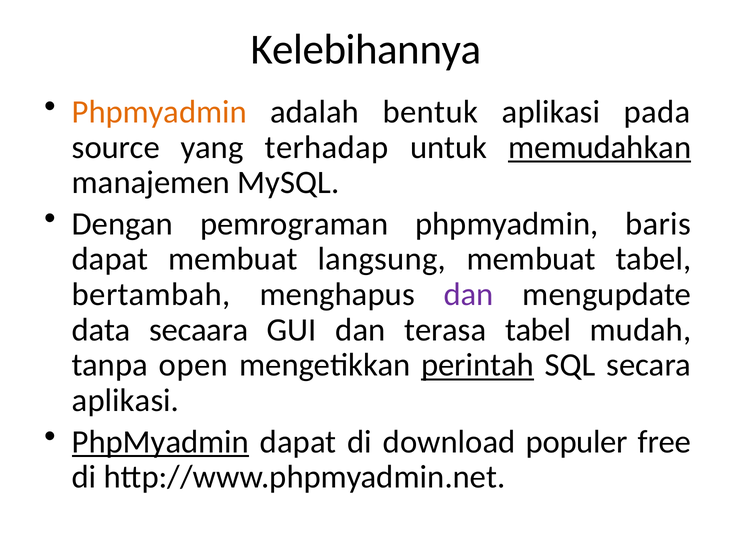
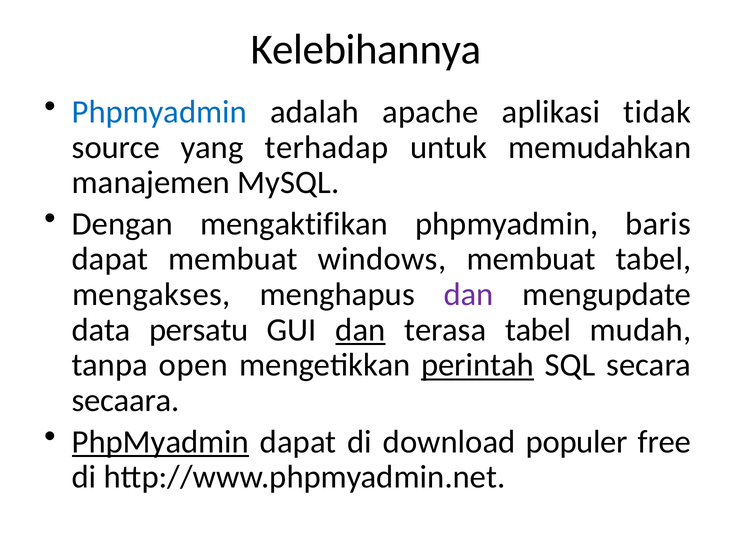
Phpmyadmin colour: orange -> blue (159, 112)
bentuk: bentuk -> apache (430, 112)
pada: pada -> tidak (657, 112)
memudahkan underline: present -> none (600, 147)
pemrograman: pemrograman -> mengaktifikan (294, 224)
langsung: langsung -> windows (382, 259)
bertambah: bertambah -> mengakses (151, 294)
secaara: secaara -> persatu (199, 330)
dan underline: none -> present (360, 330)
aplikasi: aplikasi -> secaara (126, 401)
